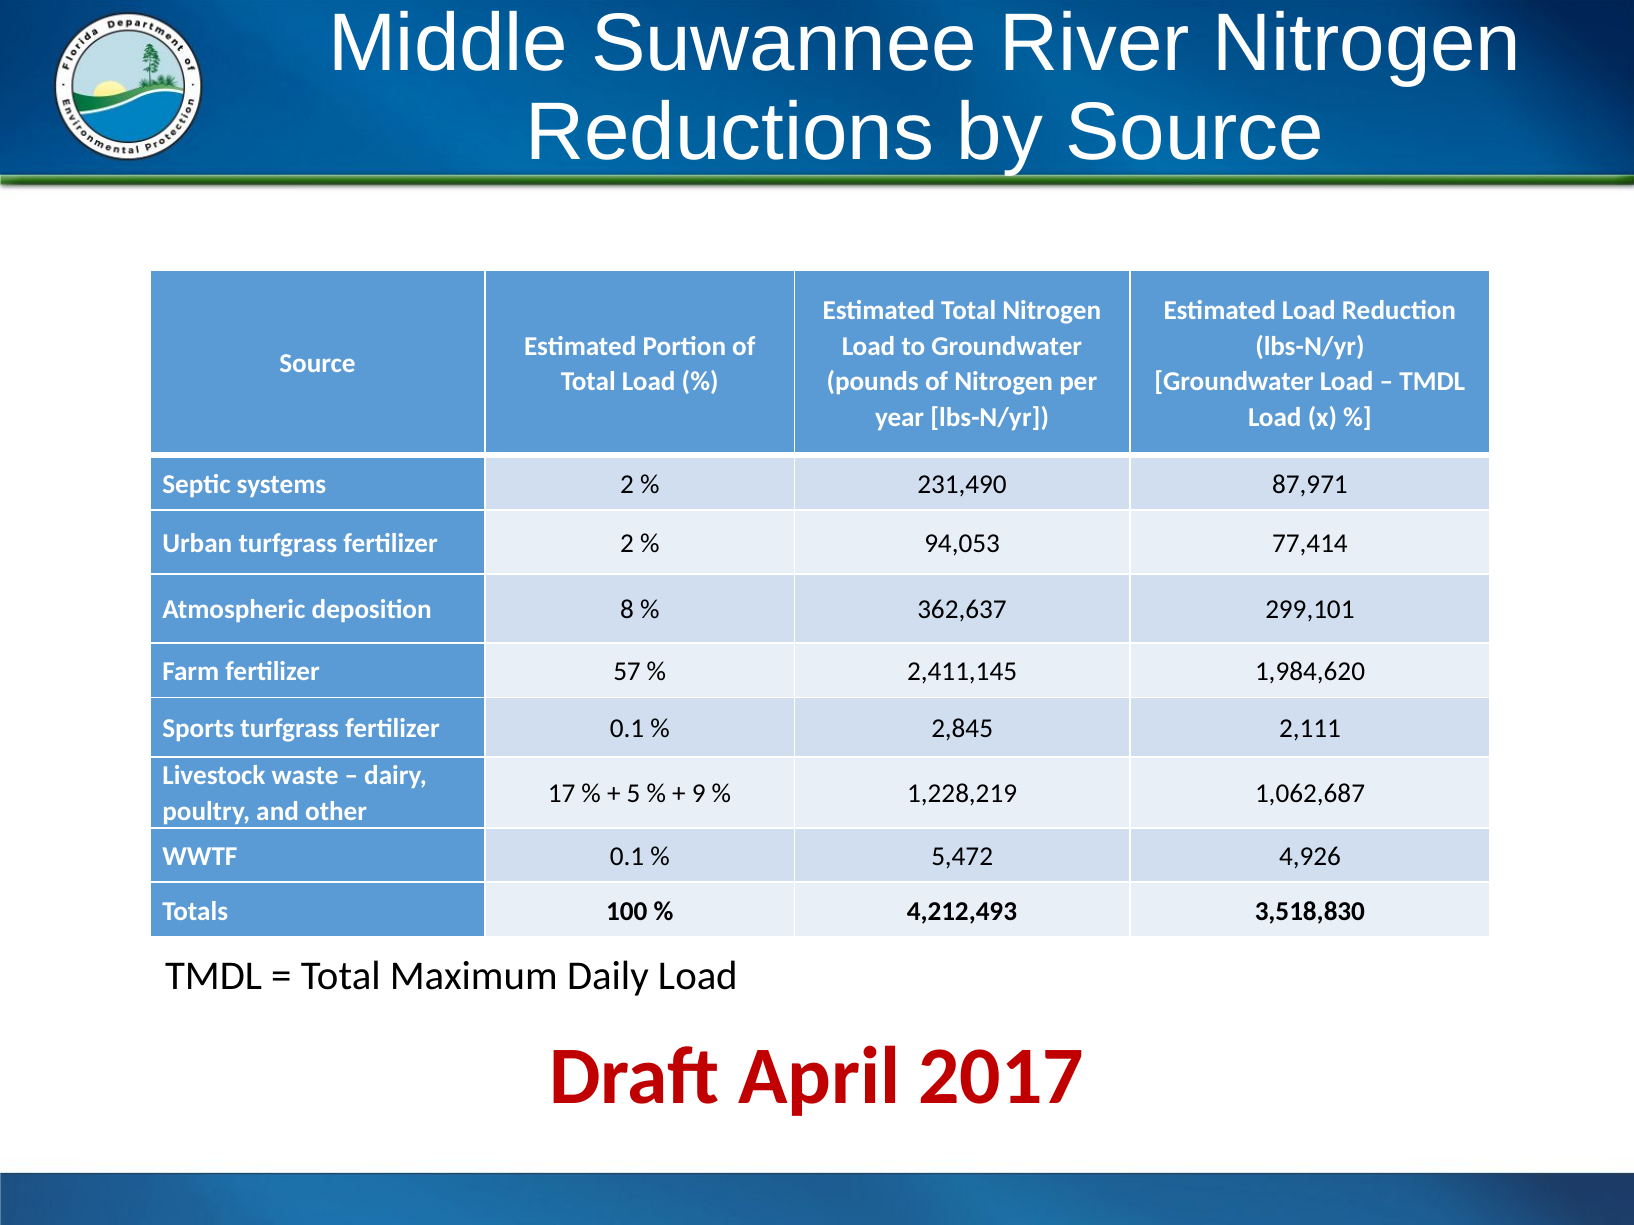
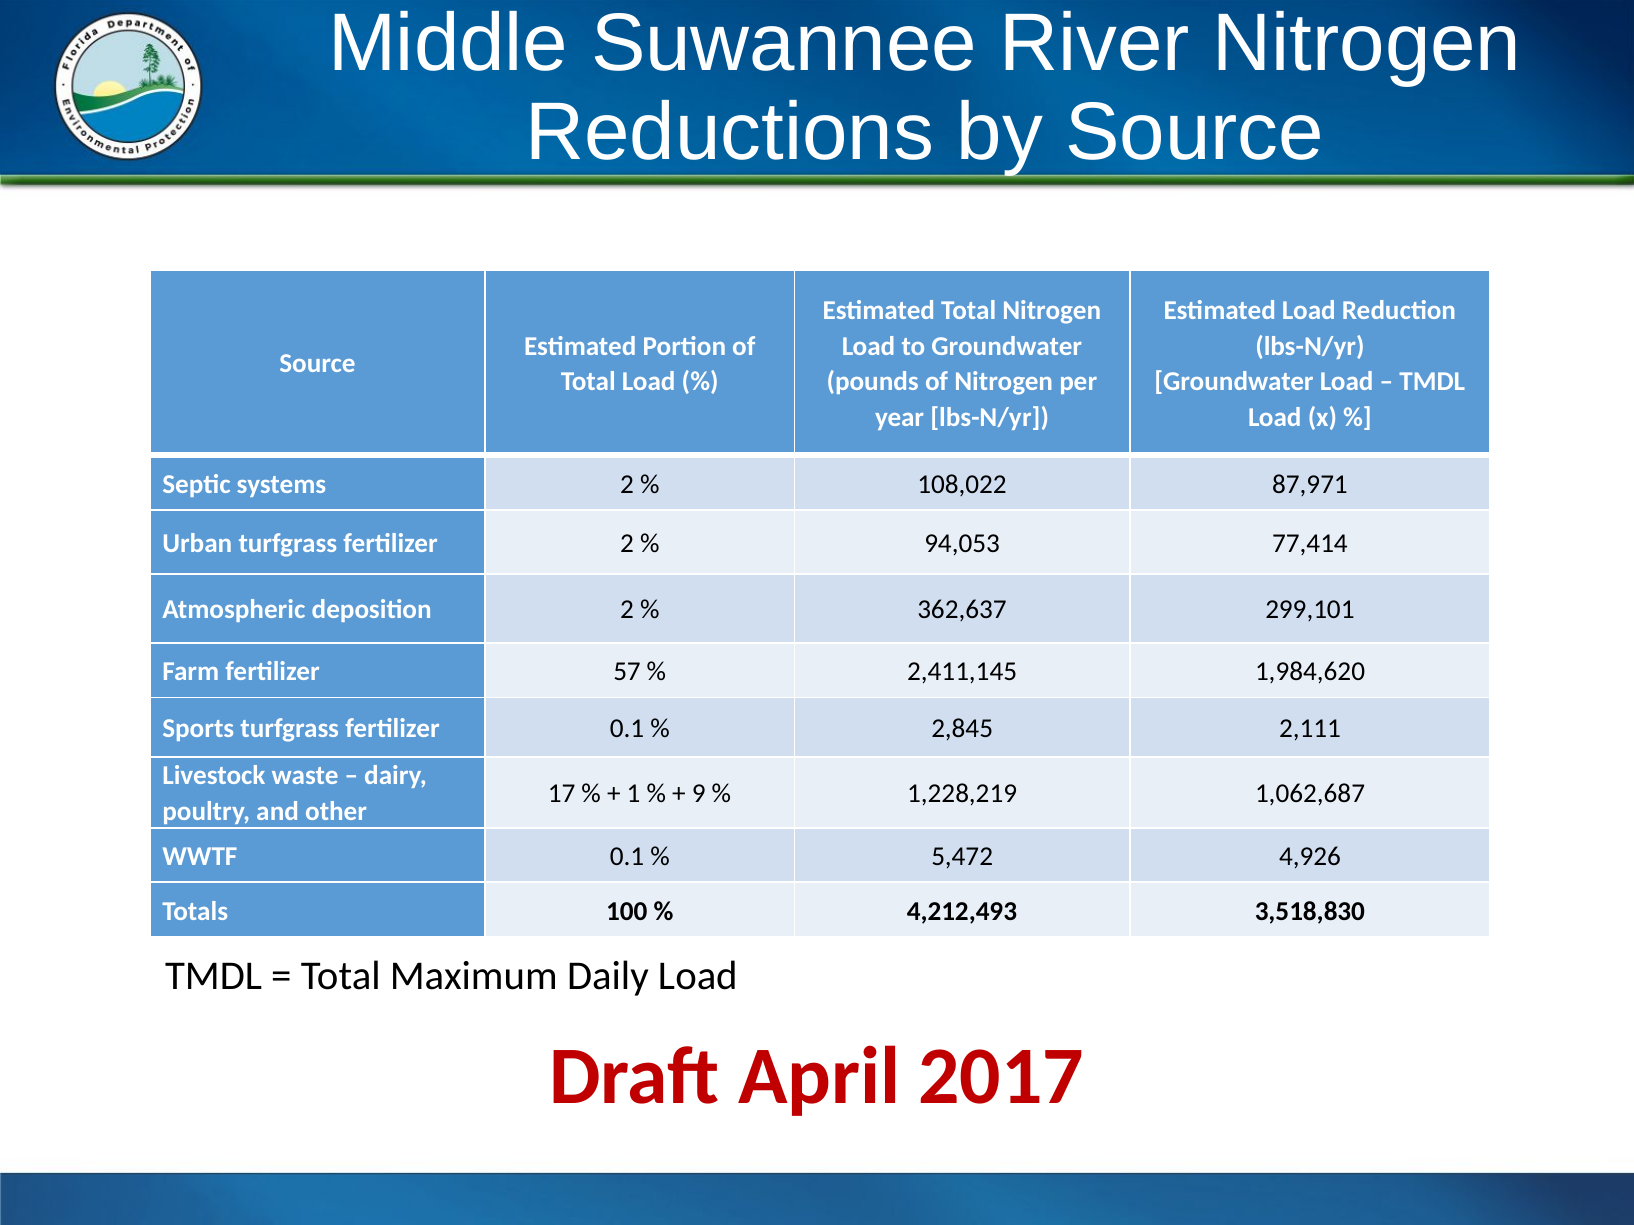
231,490: 231,490 -> 108,022 (962, 484)
deposition 8: 8 -> 2 (627, 610)
5: 5 -> 1 (634, 794)
